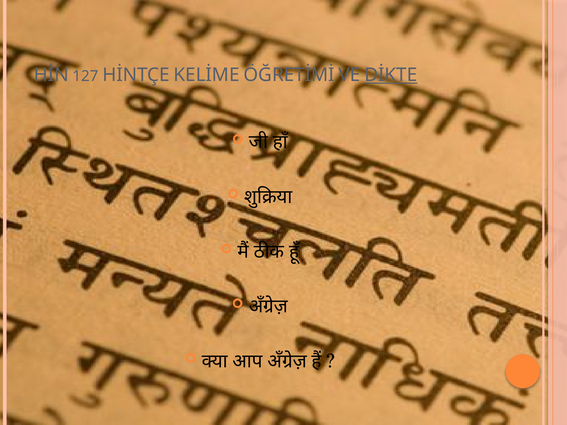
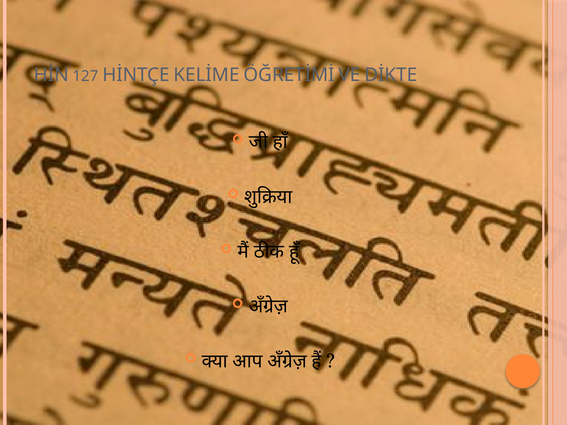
DİKTE underline: present -> none (391, 75)
